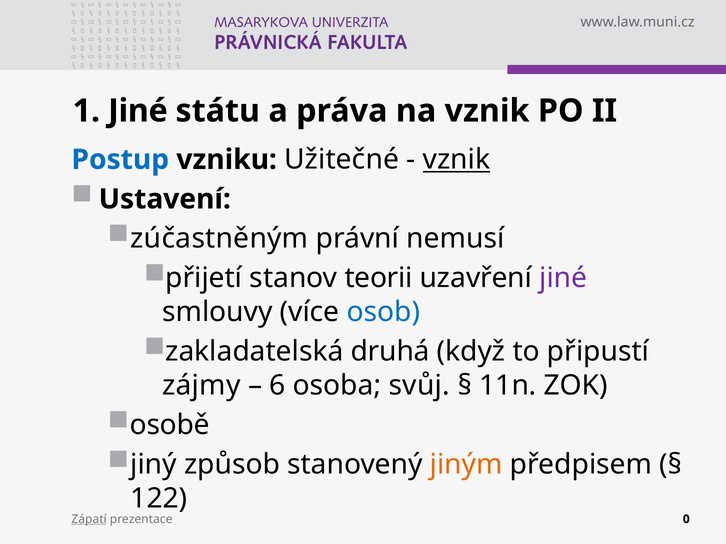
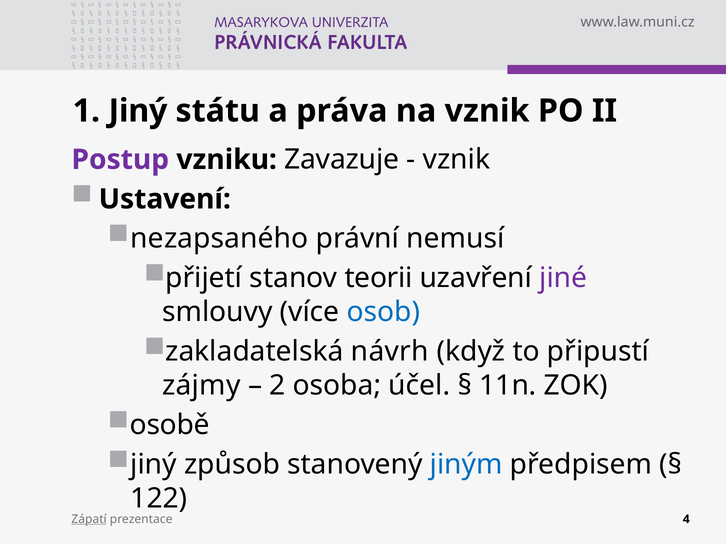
1 Jiné: Jiné -> Jiný (138, 111)
Postup colour: blue -> purple (120, 160)
Užitečné: Užitečné -> Zavazuje (342, 160)
vznik underline: present -> none (456, 160)
zúčastněným: zúčastněným -> nezapsaného (219, 239)
druhá: druhá -> návrh (390, 352)
6: 6 -> 2 (278, 386)
svůj: svůj -> účel (419, 386)
jiným colour: orange -> blue (466, 465)
0: 0 -> 4 (686, 520)
